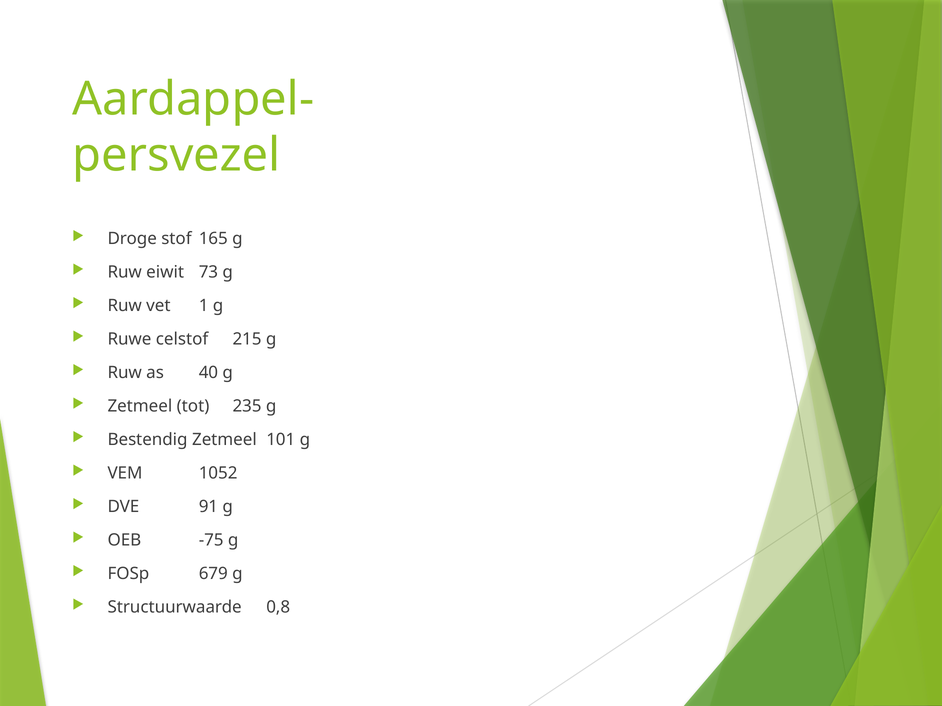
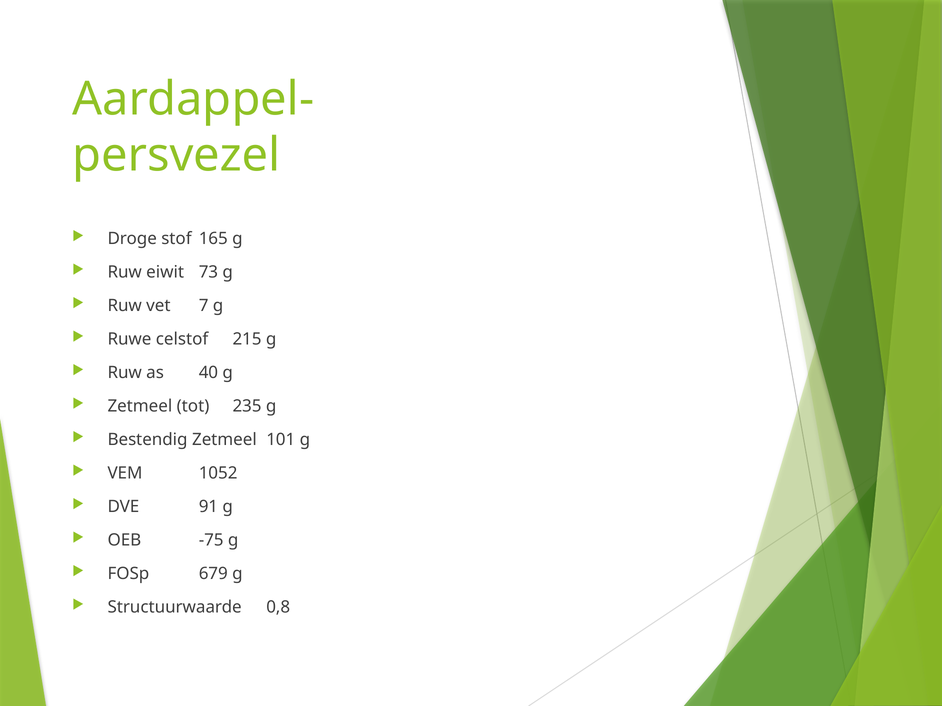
1: 1 -> 7 (204, 306)
